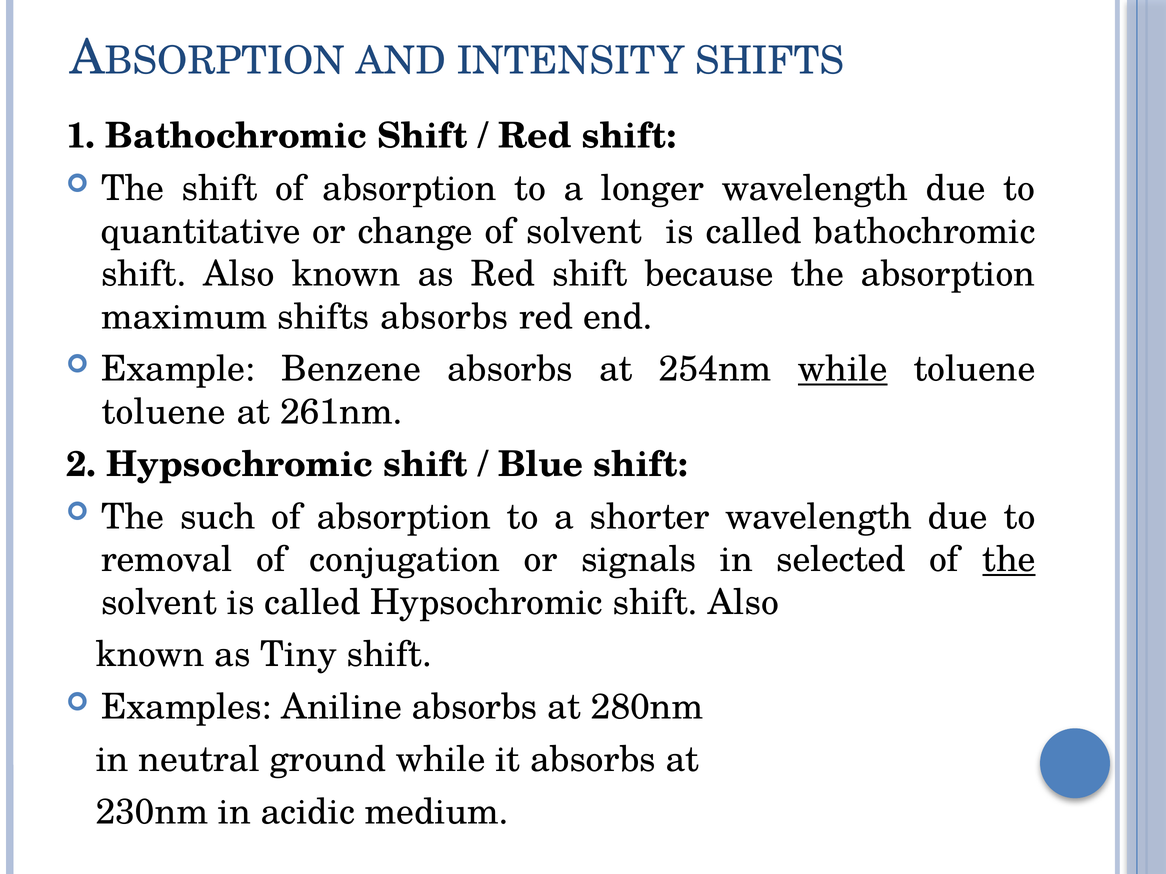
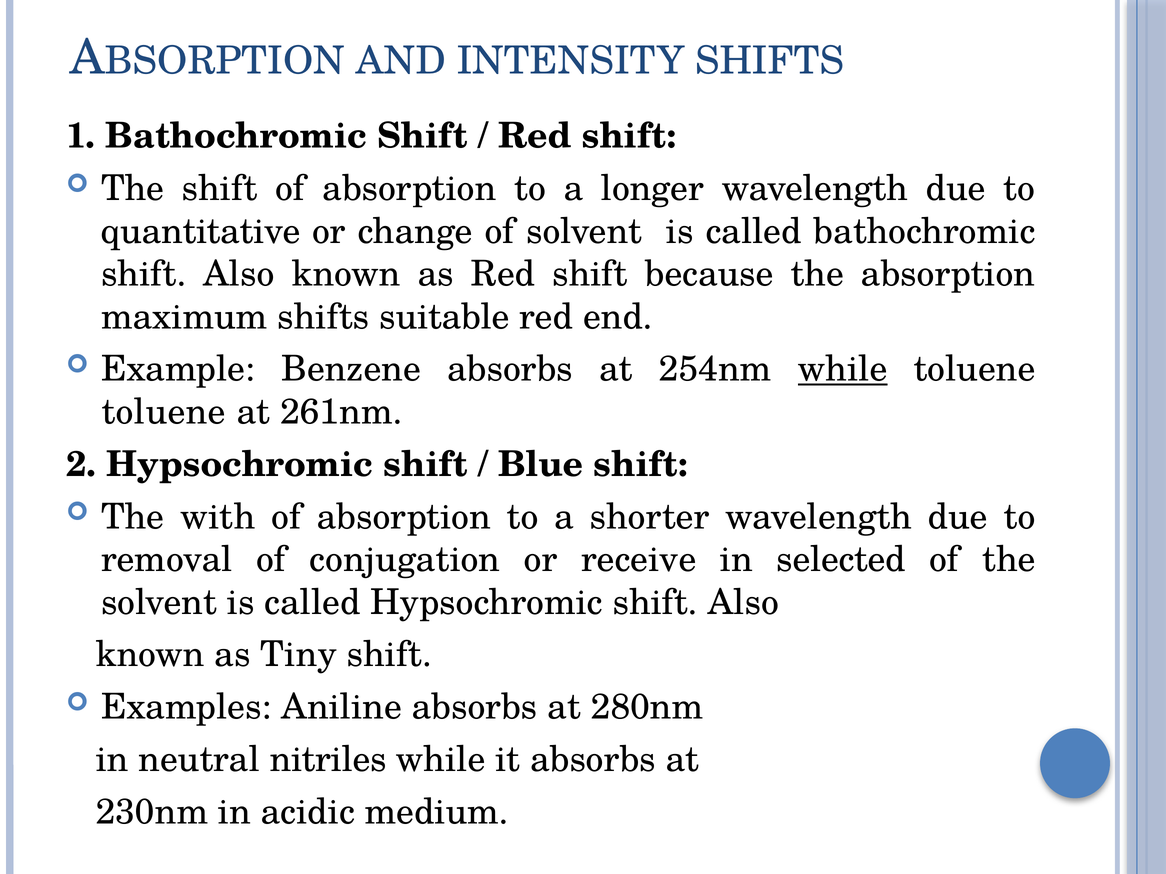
shifts absorbs: absorbs -> suitable (444, 317)
such: such -> with (218, 517)
signals: signals -> receive (639, 560)
the underline: present -> none (1009, 560)
ground: ground -> nitriles (328, 760)
